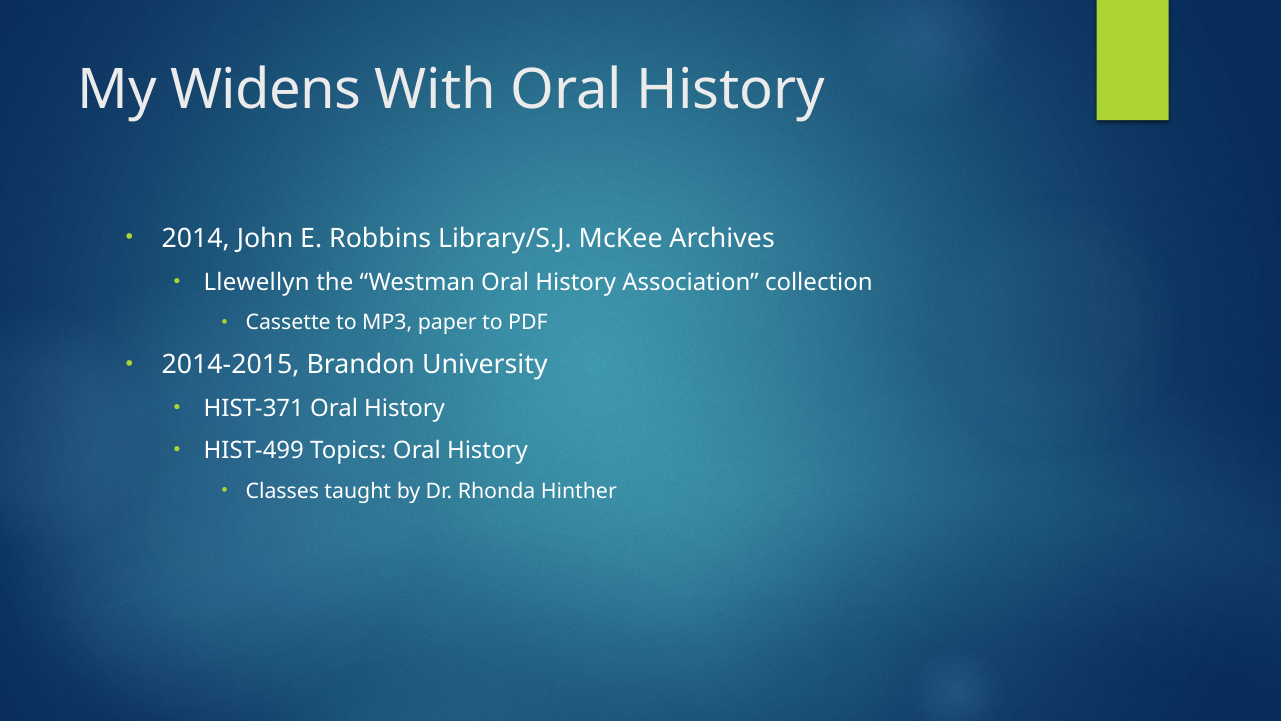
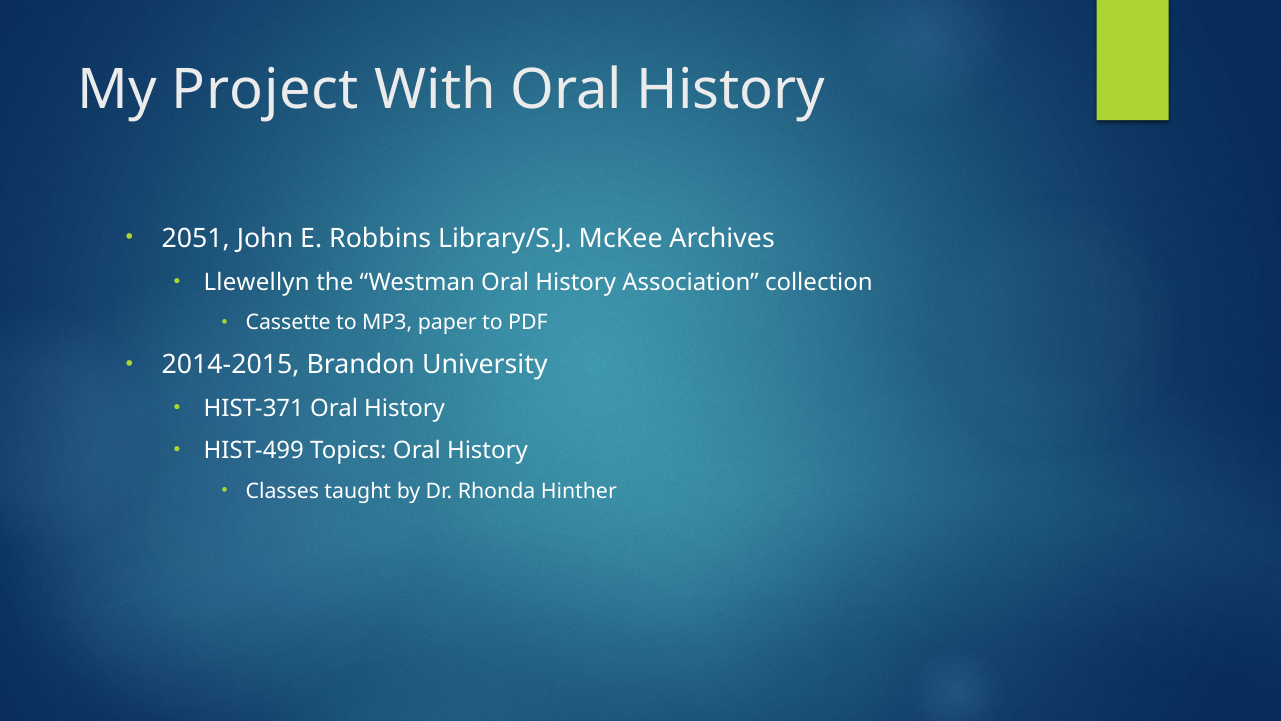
Widens: Widens -> Project (265, 90)
2014: 2014 -> 2051 (196, 238)
